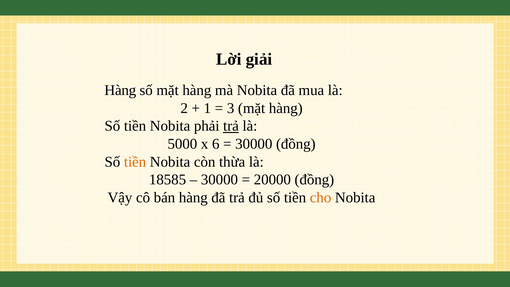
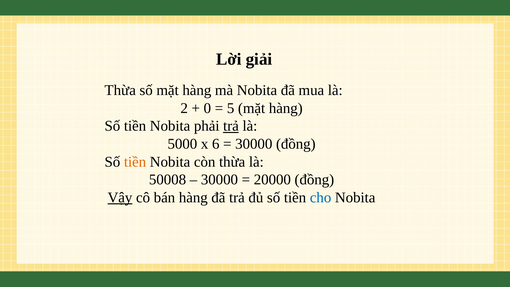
Hàng: Hàng -> Thừa (120, 90)
1: 1 -> 0 (207, 108)
3: 3 -> 5 (231, 108)
18585: 18585 -> 50008 (168, 180)
Vậy underline: none -> present (120, 197)
cho colour: orange -> blue (321, 197)
